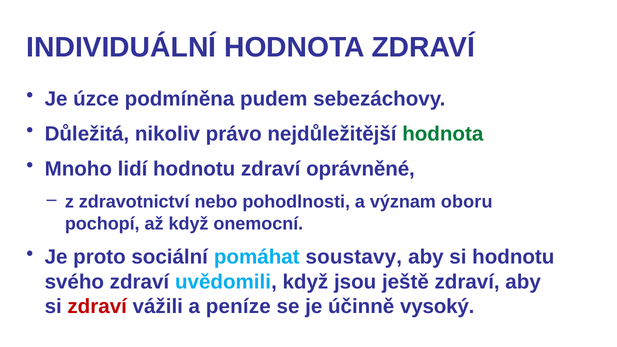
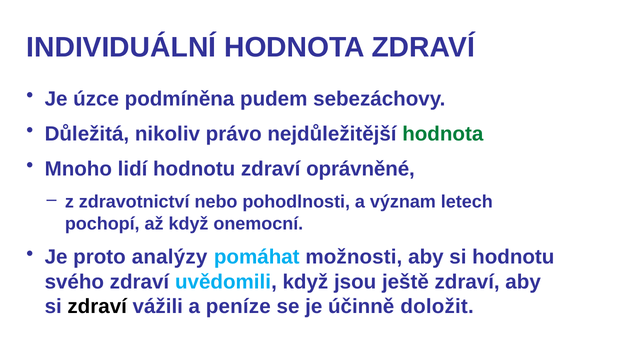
oboru: oboru -> letech (467, 202)
sociální: sociální -> analýzy (170, 257)
soustavy: soustavy -> možnosti (354, 257)
zdraví colour: red -> black (97, 307)
vysoký: vysoký -> doložit (437, 307)
